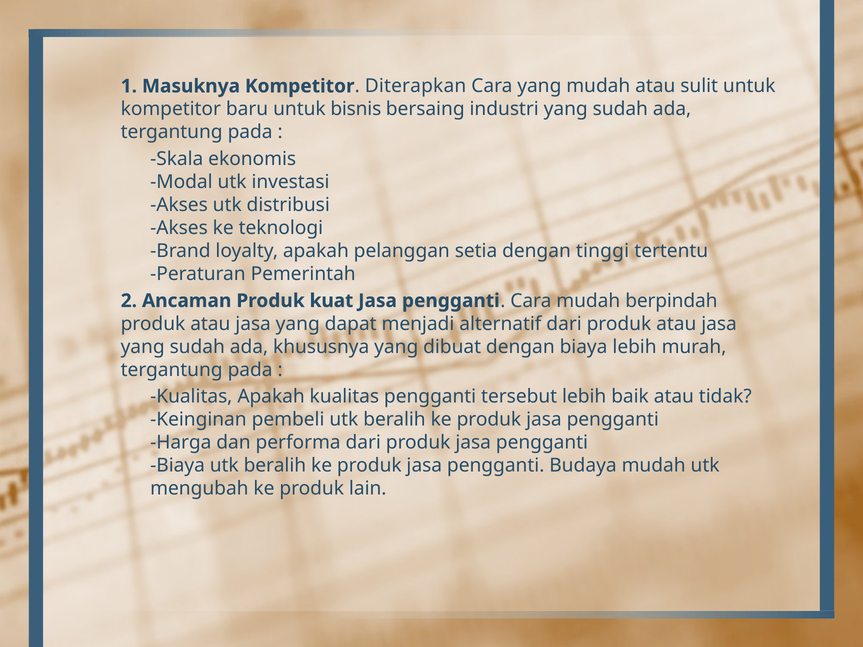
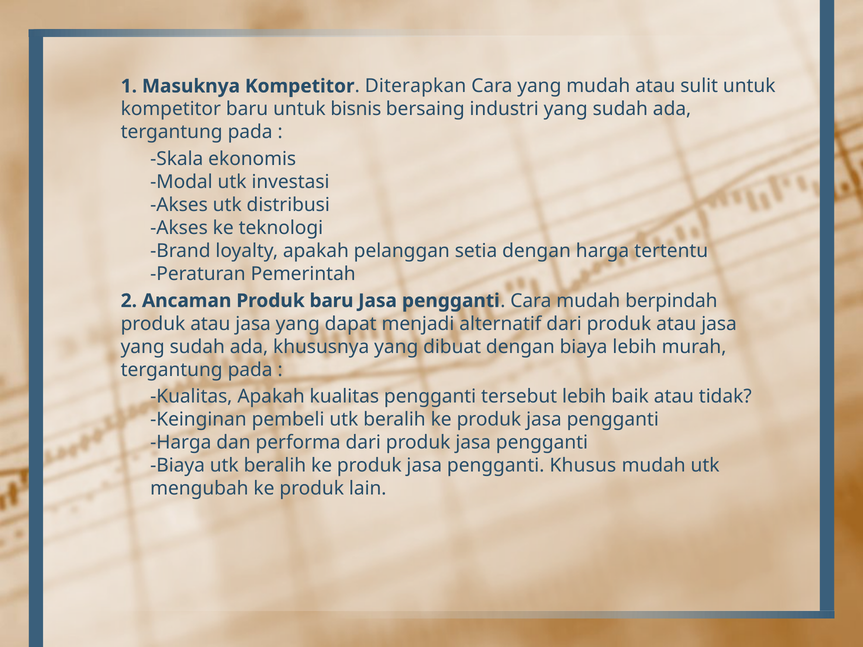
dengan tinggi: tinggi -> harga (603, 251)
Produk kuat: kuat -> baru (332, 301)
Budaya: Budaya -> Khusus (583, 466)
